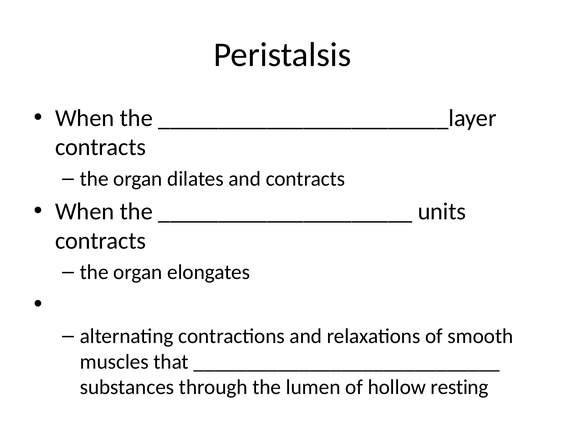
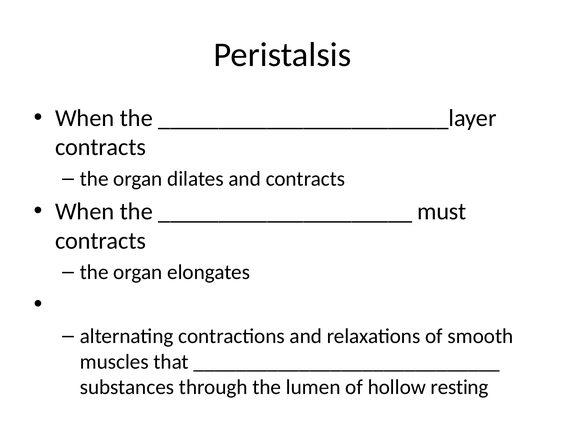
units: units -> must (442, 211)
